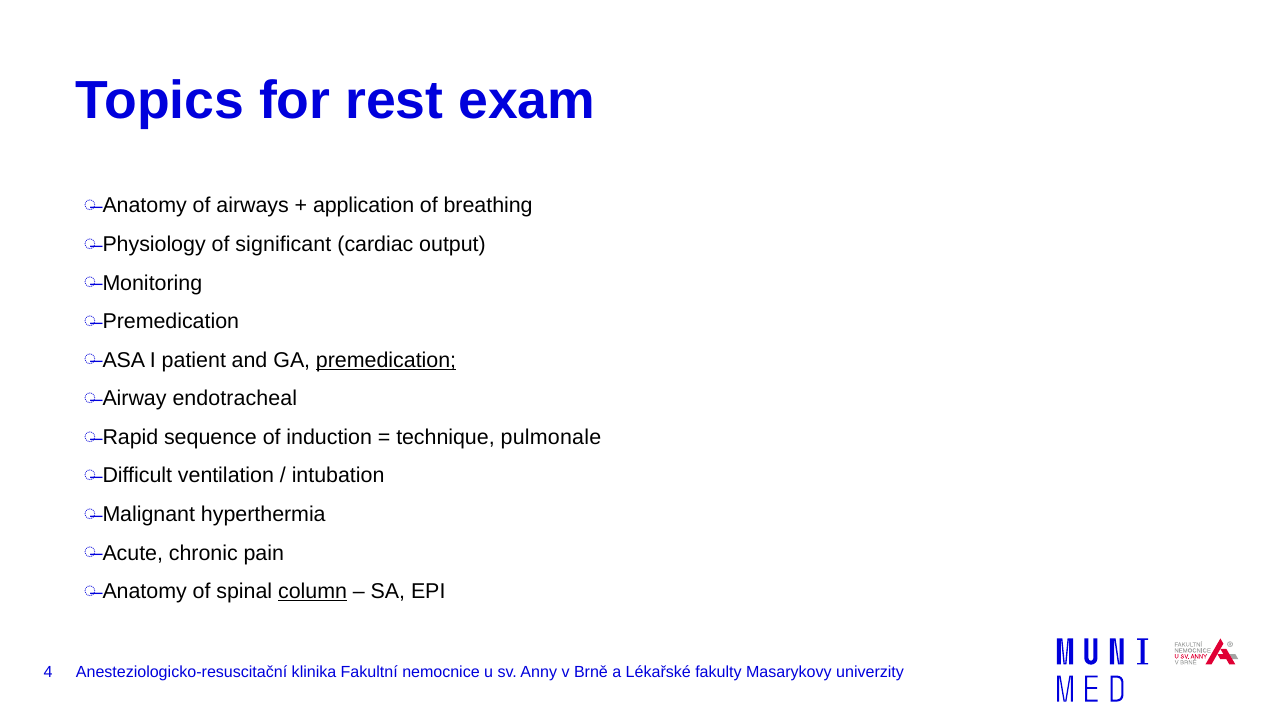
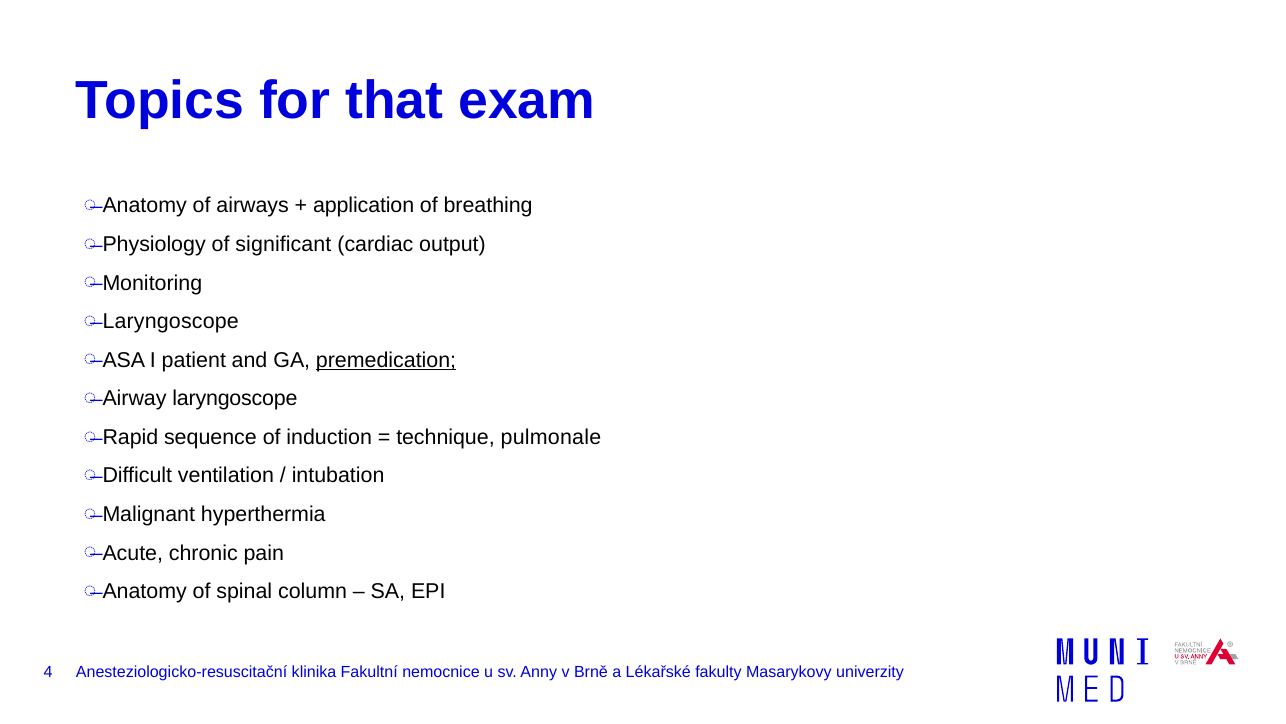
rest: rest -> that (394, 101)
Premedication: Premedication -> Laryngoscope (171, 321)
Airway endotracheal: endotracheal -> laryngoscope (235, 398)
column underline: present -> none (313, 591)
